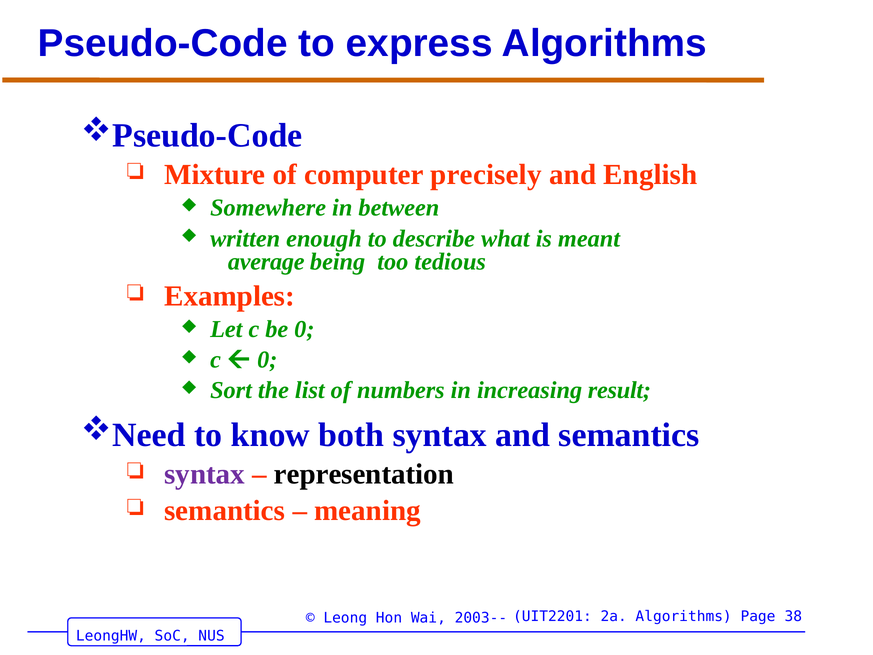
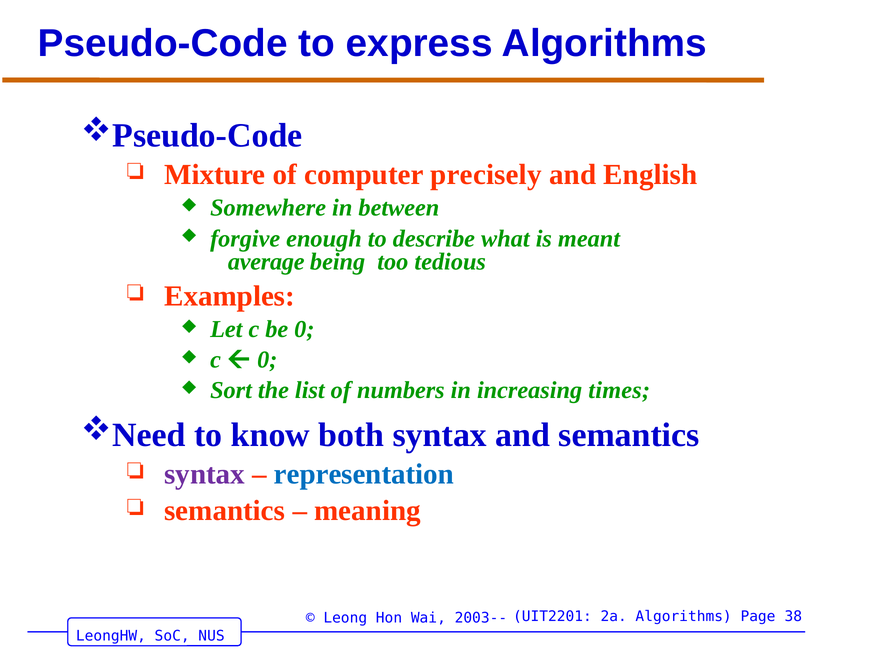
written: written -> forgive (245, 238)
result: result -> times (619, 390)
representation colour: black -> blue (364, 474)
